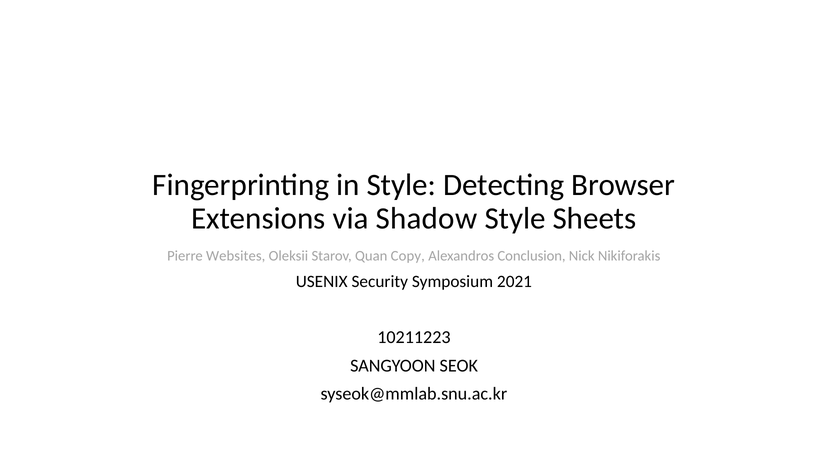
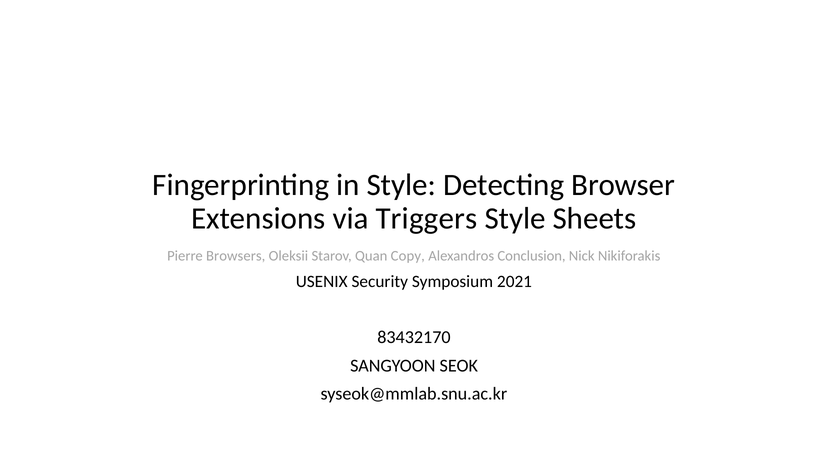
Shadow: Shadow -> Triggers (426, 218)
Websites: Websites -> Browsers (236, 256)
10211223: 10211223 -> 83432170 (414, 337)
